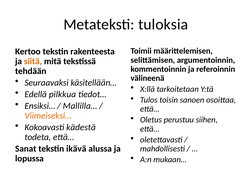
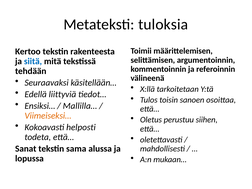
siitä colour: orange -> blue (33, 61)
pilkkua: pilkkua -> liittyviä (62, 94)
kädestä: kädestä -> helposti (81, 127)
ikävä: ikävä -> sama (76, 149)
